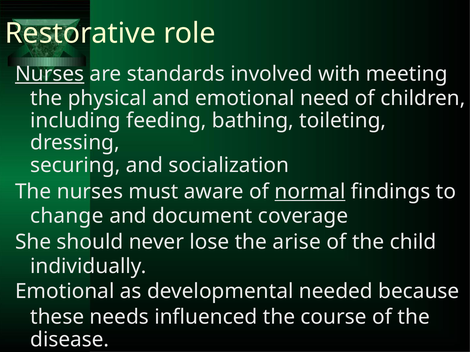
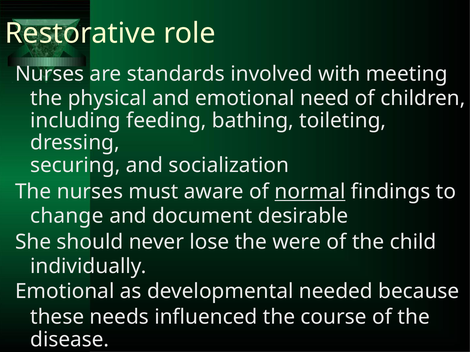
Nurses underline: present -> none (50, 74)
coverage: coverage -> desirable (303, 216)
arise: arise -> were (297, 242)
